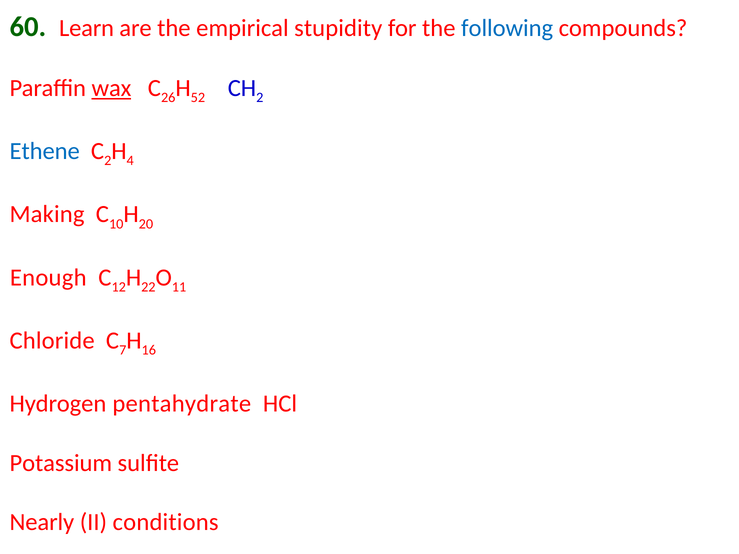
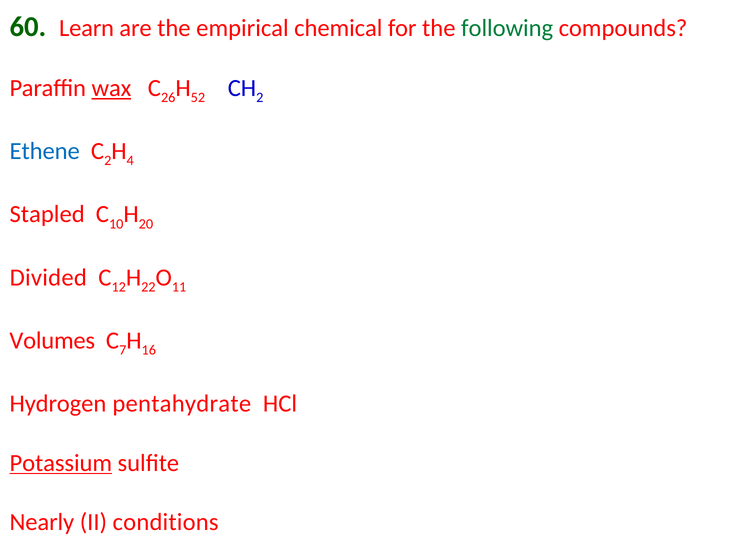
stupidity: stupidity -> chemical (338, 28)
following colour: blue -> green (507, 28)
Making: Making -> Stapled (47, 214)
Enough: Enough -> Divided (48, 278)
Chloride: Chloride -> Volumes (52, 341)
Potassium underline: none -> present (61, 463)
